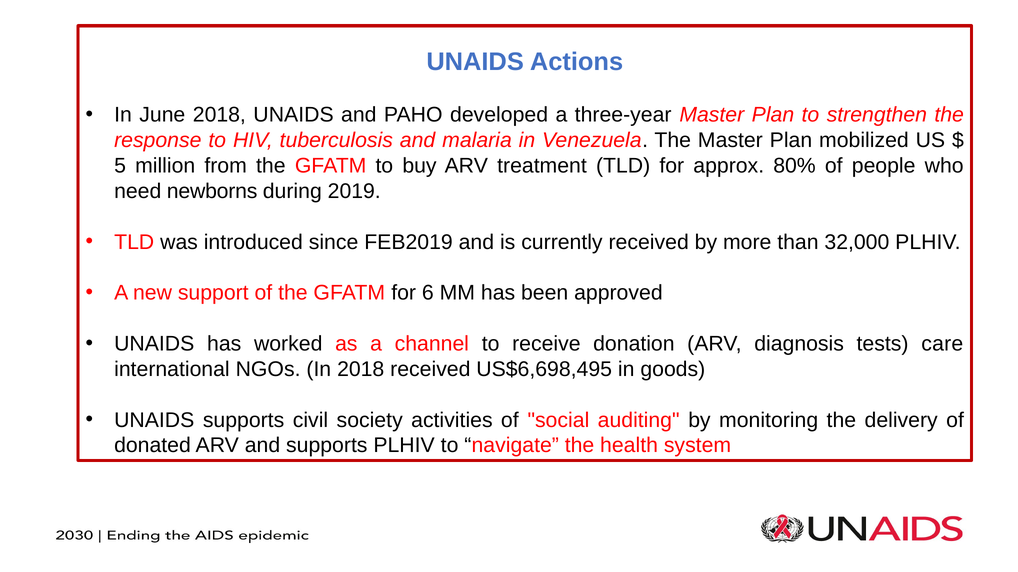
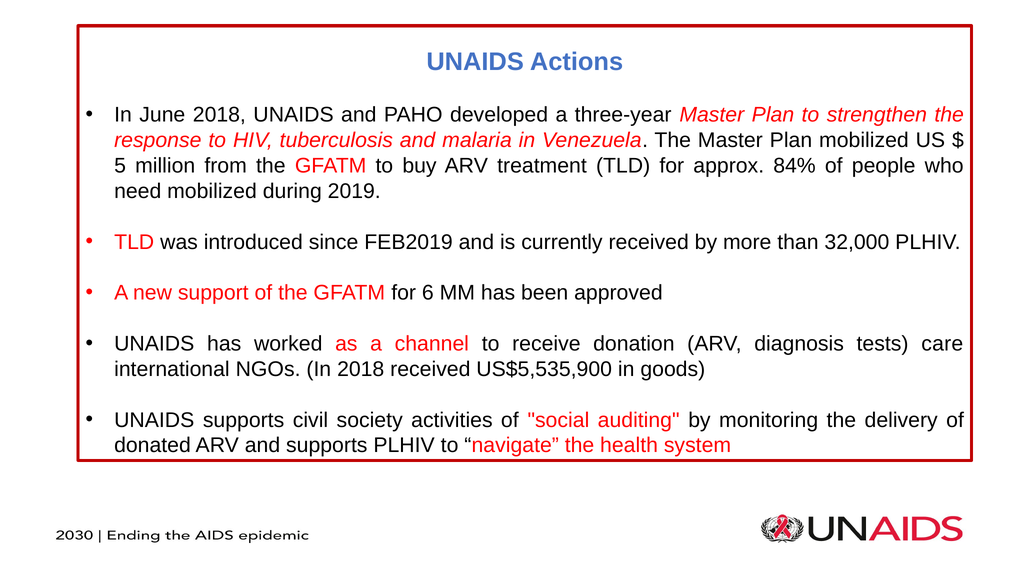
80%: 80% -> 84% (794, 166)
need newborns: newborns -> mobilized (212, 191)
US$6,698,495: US$6,698,495 -> US$5,535,900 (544, 370)
